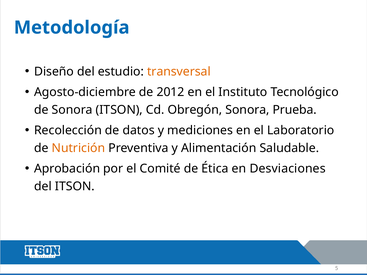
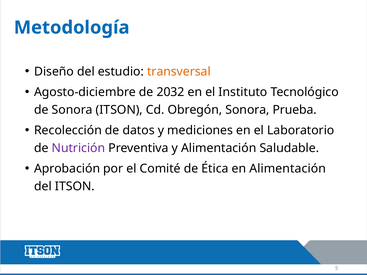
2012: 2012 -> 2032 (170, 92)
Nutrición colour: orange -> purple (78, 148)
en Desviaciones: Desviaciones -> Alimentación (288, 169)
